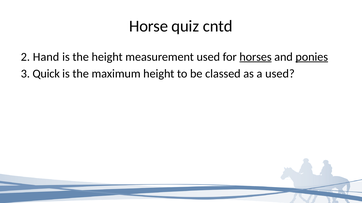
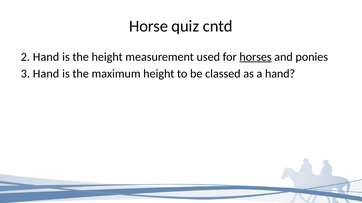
ponies underline: present -> none (312, 57)
3 Quick: Quick -> Hand (46, 74)
a used: used -> hand (280, 74)
